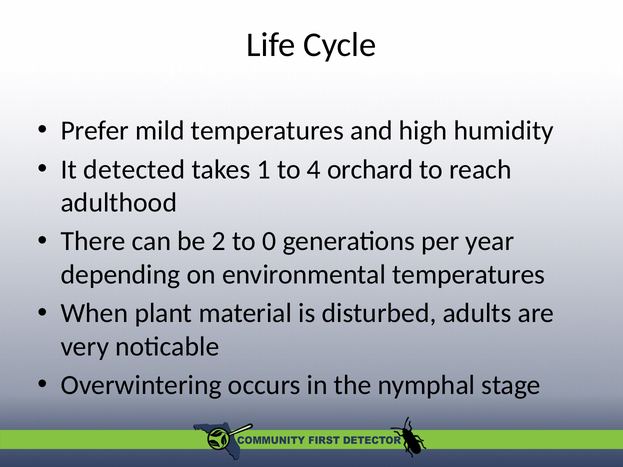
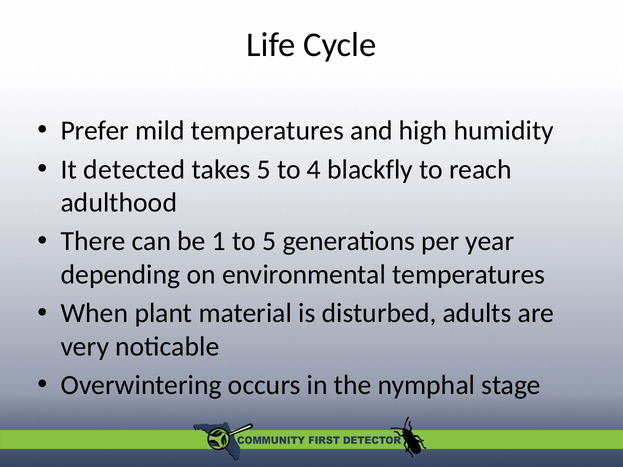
takes 1: 1 -> 5 (264, 169)
orchard: orchard -> blackfly (370, 169)
2: 2 -> 1 (219, 241)
to 0: 0 -> 5 (269, 241)
